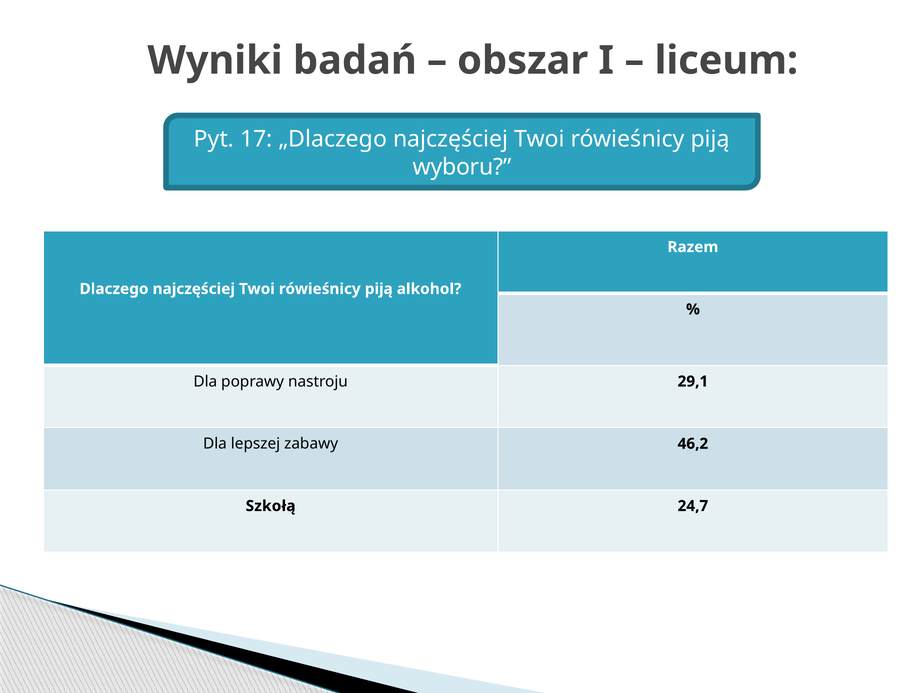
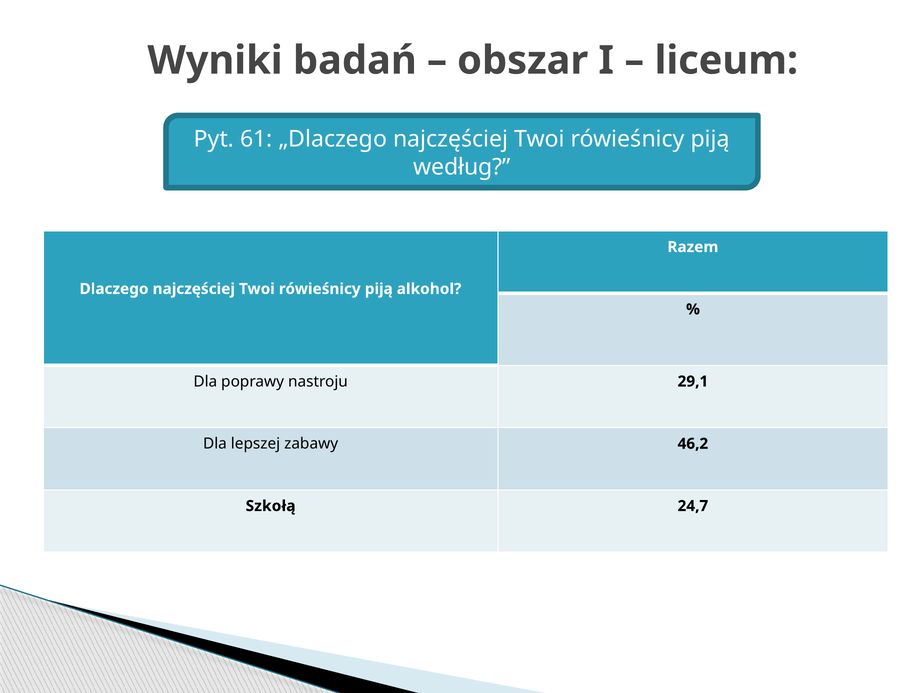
17: 17 -> 61 (256, 139)
wyboru: wyboru -> według (462, 167)
